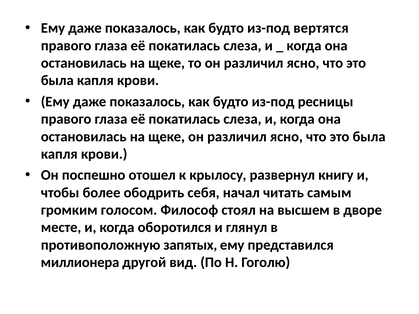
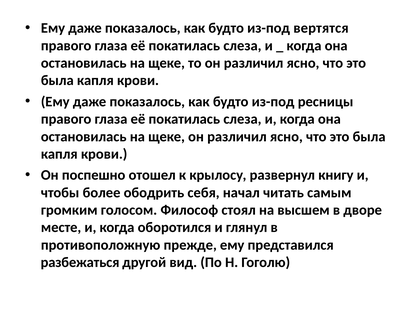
запятых: запятых -> прежде (190, 245)
миллионера: миллионера -> разбежаться (80, 263)
